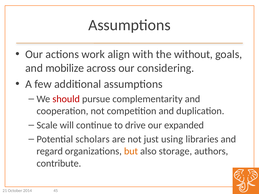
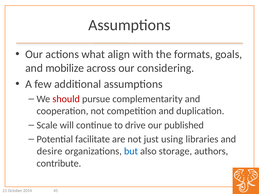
work: work -> what (93, 54)
without: without -> formats (193, 54)
expanded: expanded -> published (184, 125)
scholars: scholars -> facilitate (93, 139)
regard: regard -> desire (50, 151)
but colour: orange -> blue (131, 151)
